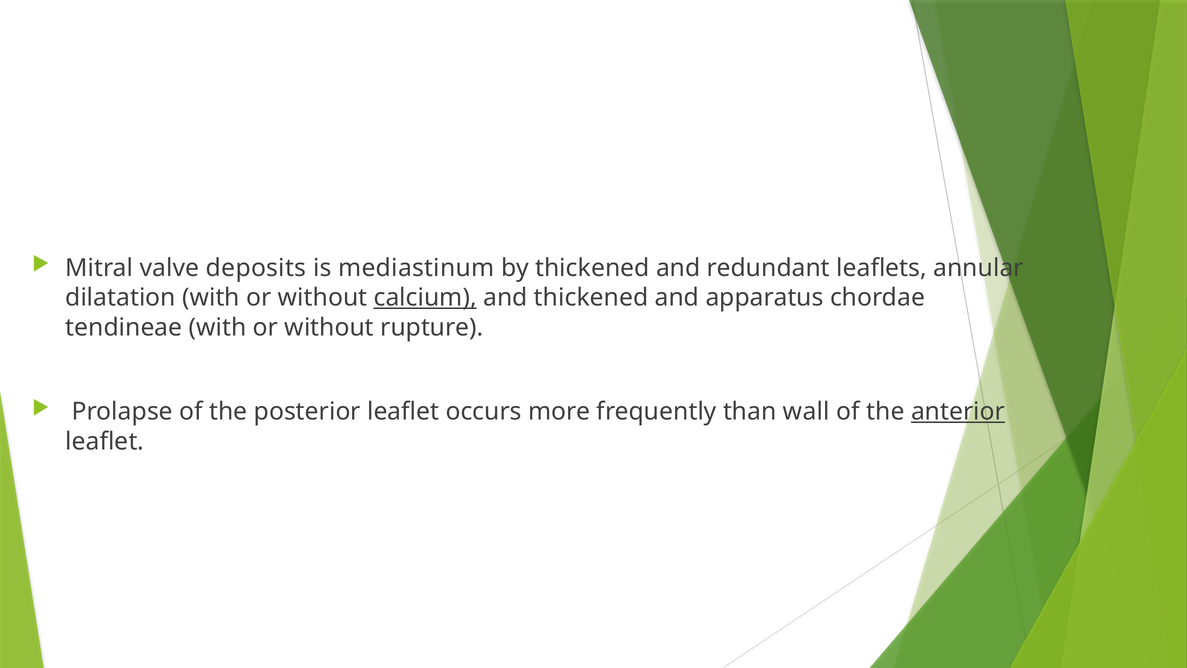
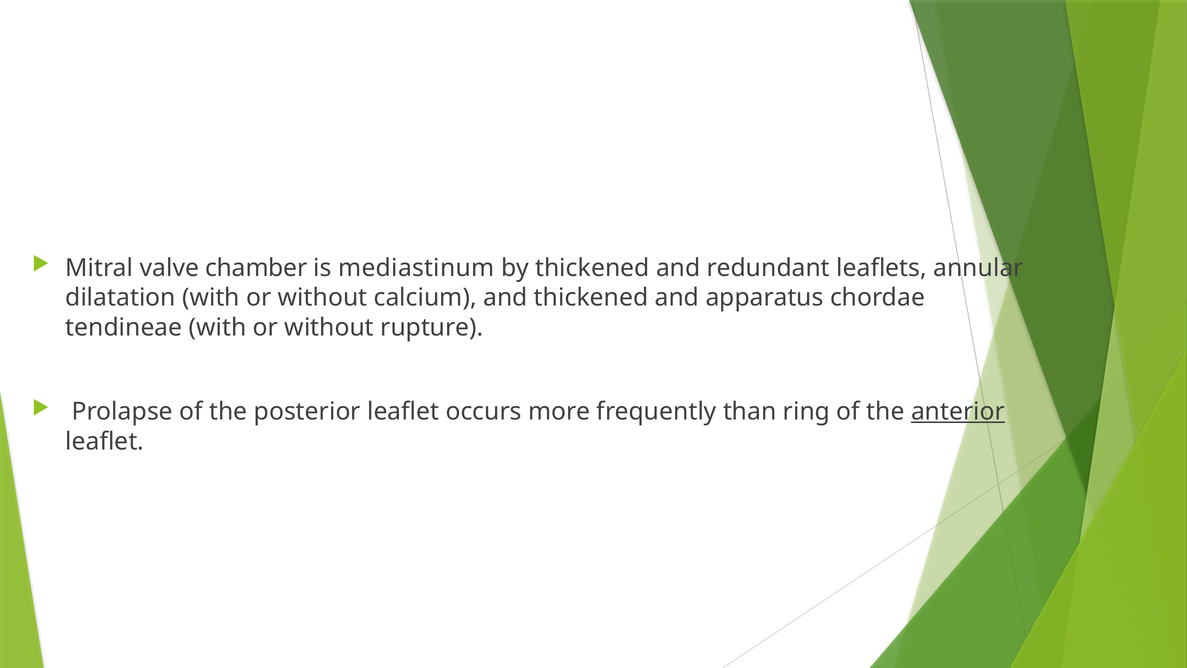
deposits: deposits -> chamber (256, 268)
calcium underline: present -> none (425, 298)
wall: wall -> ring (807, 411)
